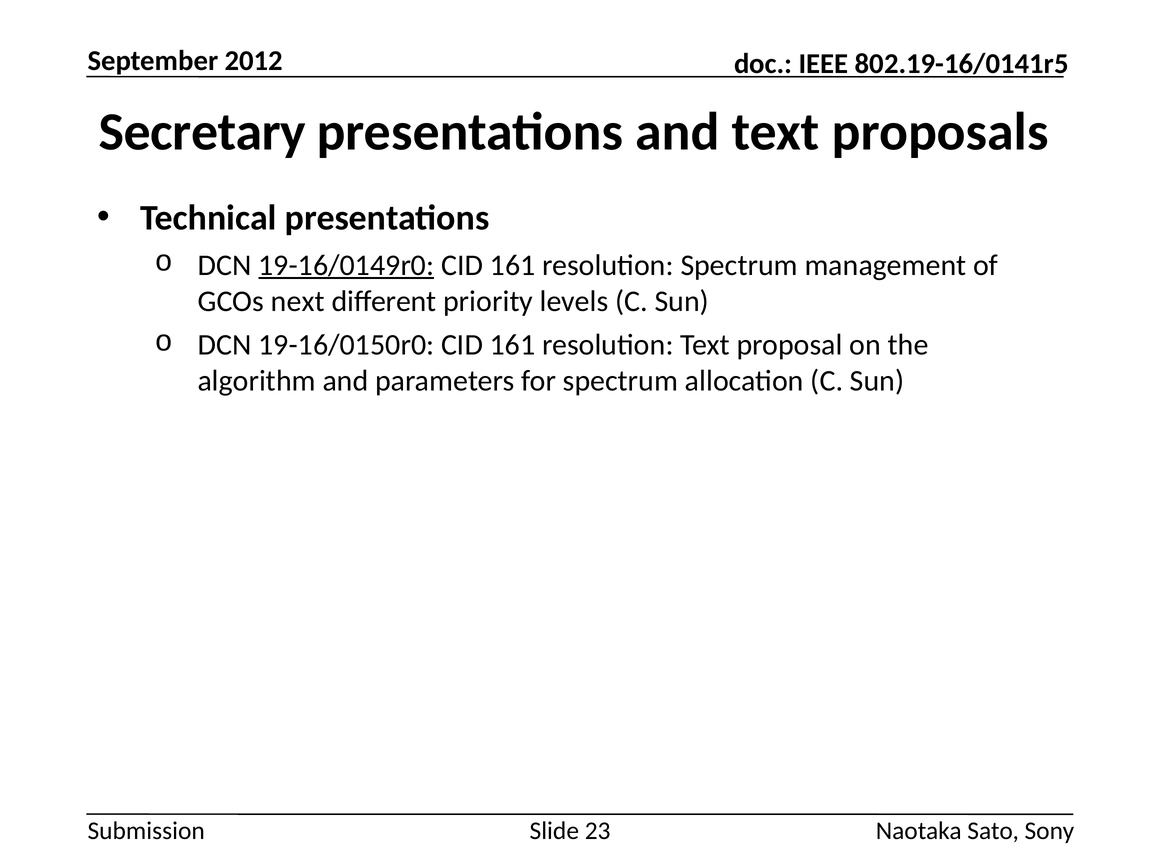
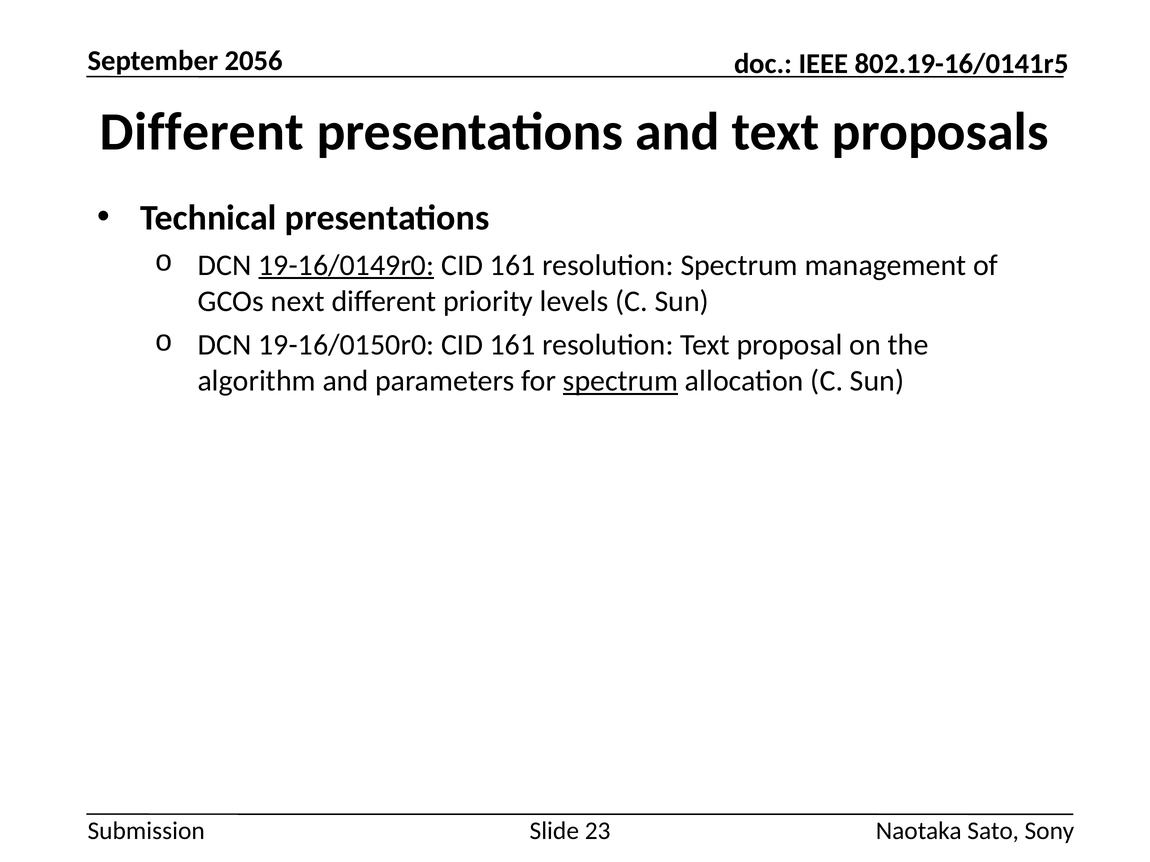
2012: 2012 -> 2056 (254, 61)
Secretary: Secretary -> Different (202, 132)
spectrum underline: none -> present (620, 381)
